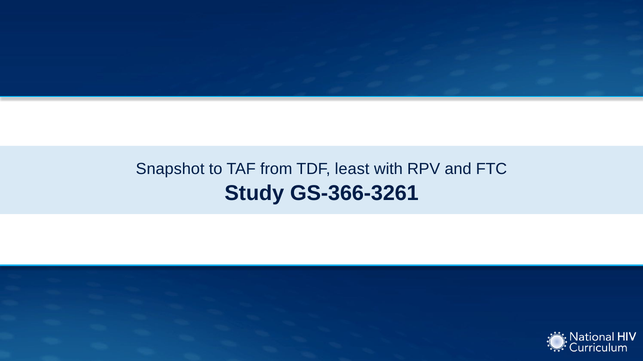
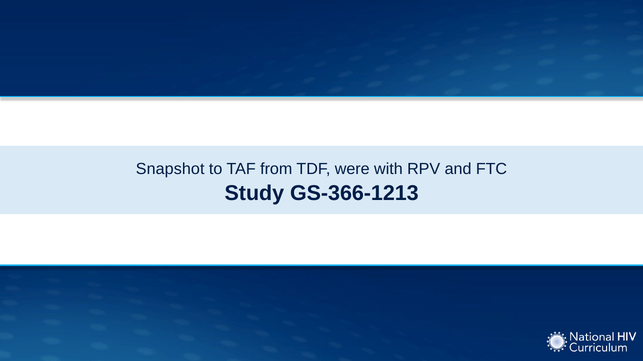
least: least -> were (352, 169)
GS-366-3261: GS-366-3261 -> GS-366-1213 (354, 193)
